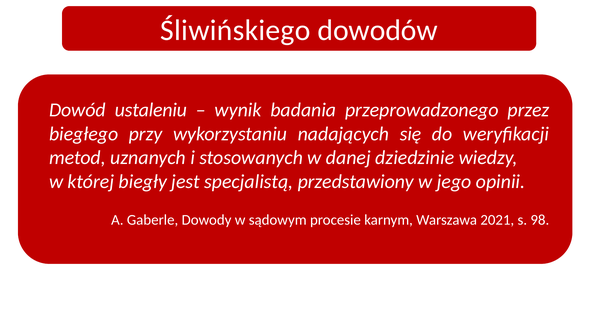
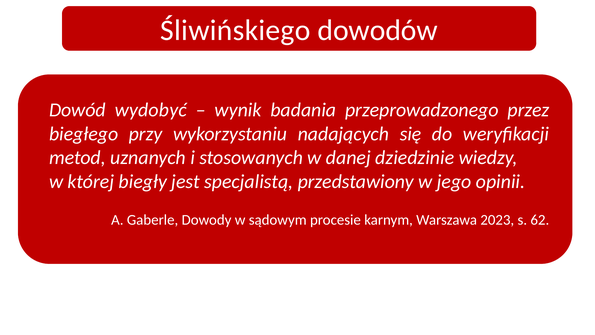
ustaleniu: ustaleniu -> wydobyć (151, 110)
2021: 2021 -> 2023 (497, 220)
98: 98 -> 62 (540, 220)
